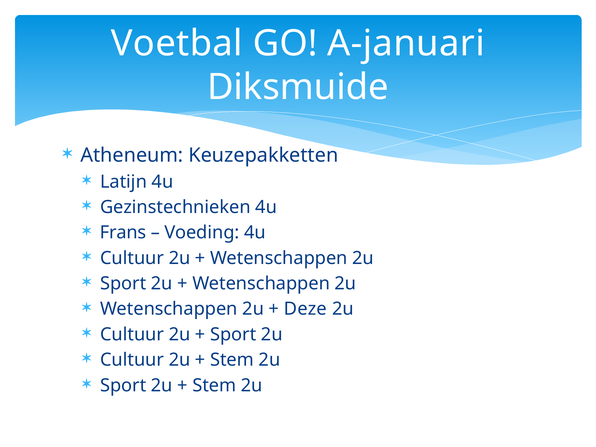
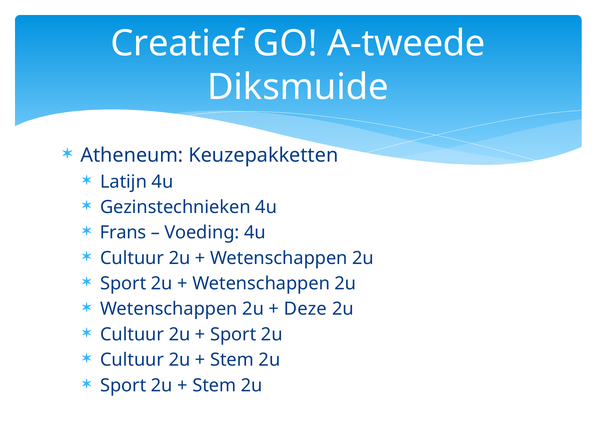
Voetbal: Voetbal -> Creatief (177, 44)
A-januari: A-januari -> A-tweede (406, 44)
